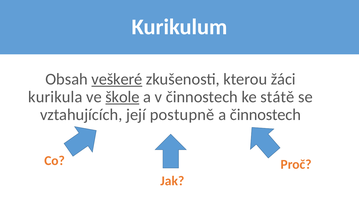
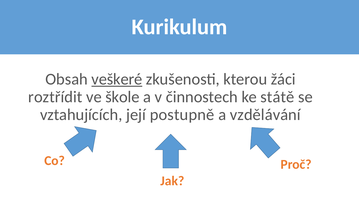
kurikula: kurikula -> roztřídit (55, 97)
škole underline: present -> none (122, 97)
a činnostech: činnostech -> vzdělávání (265, 115)
